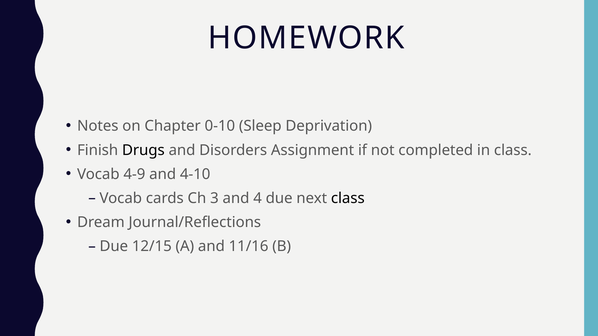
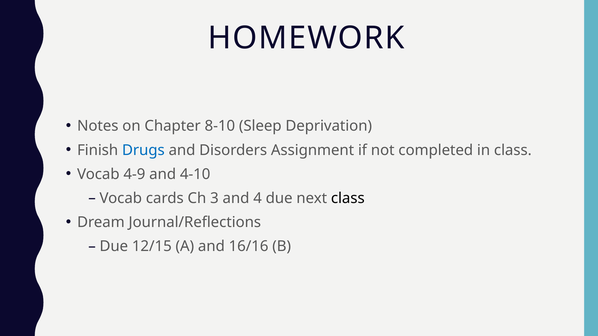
0-10: 0-10 -> 8-10 (220, 126)
Drugs colour: black -> blue (143, 150)
11/16: 11/16 -> 16/16 (249, 247)
